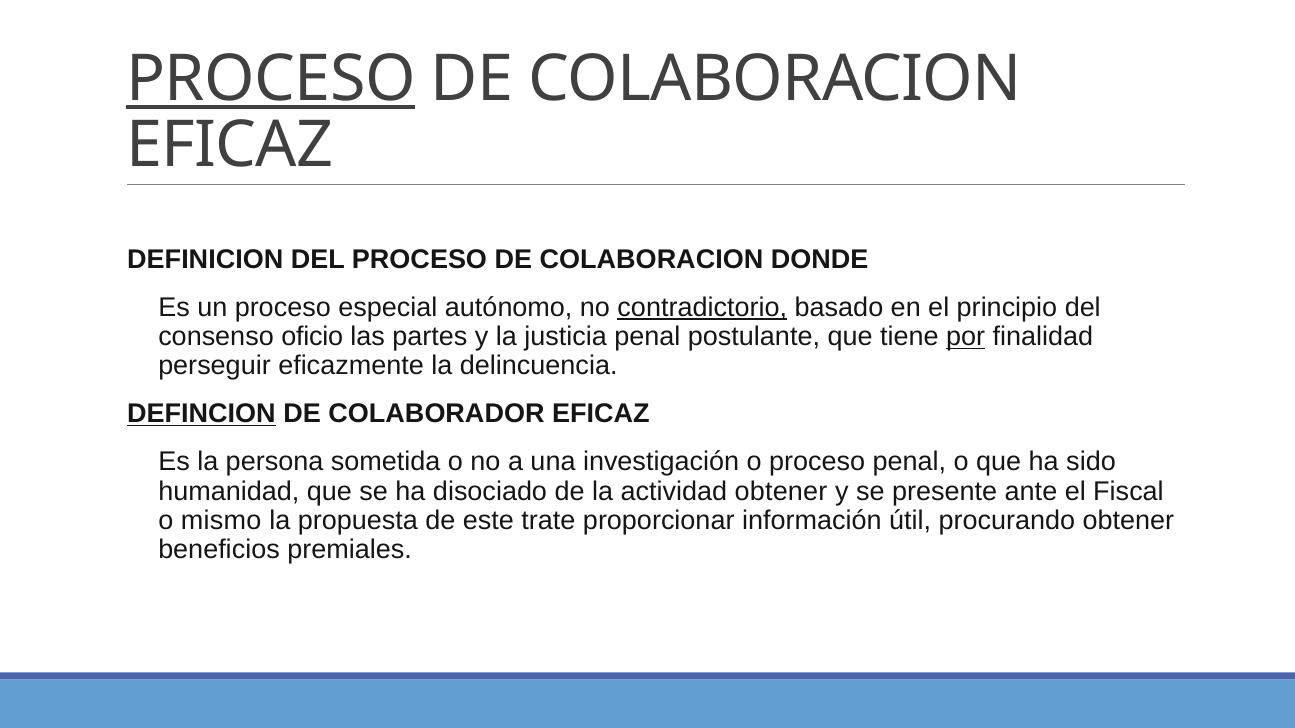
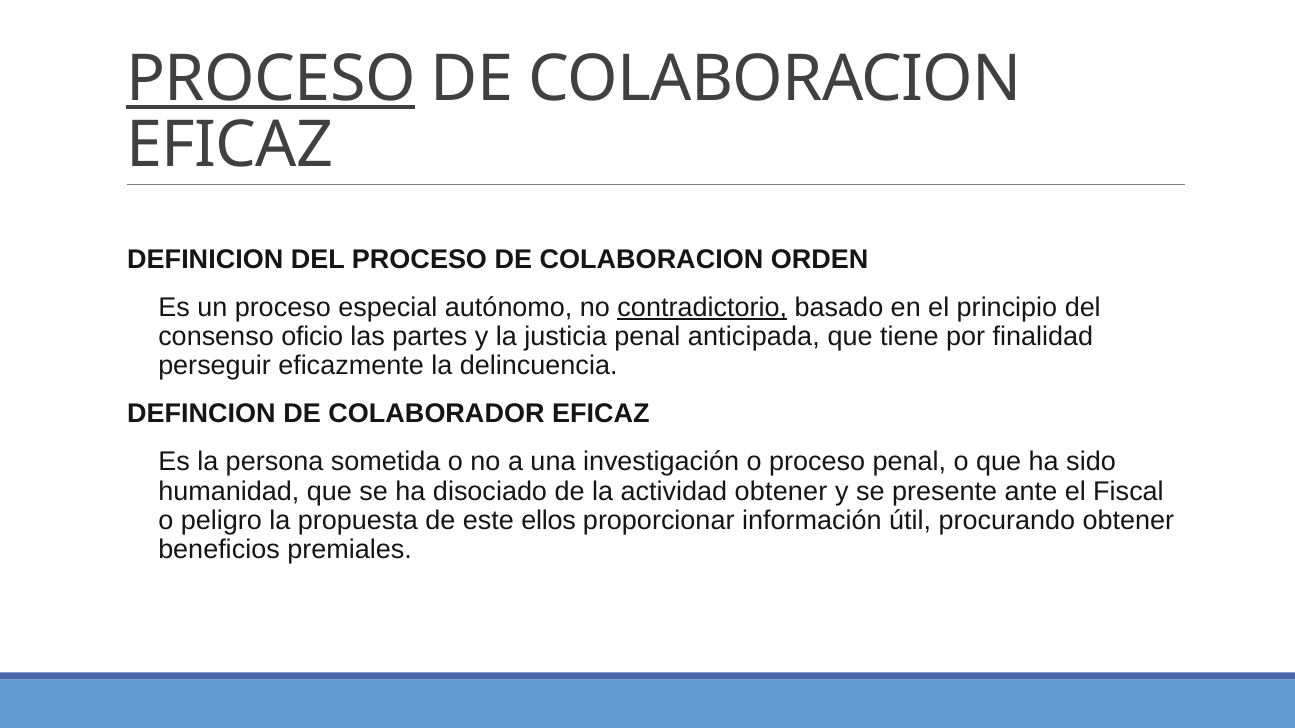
DONDE: DONDE -> ORDEN (820, 260)
postulante: postulante -> anticipada (754, 337)
por underline: present -> none (966, 337)
DEFINCION underline: present -> none (201, 414)
mismo: mismo -> peligro (221, 521)
trate: trate -> ellos (549, 521)
